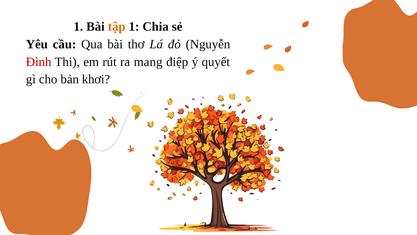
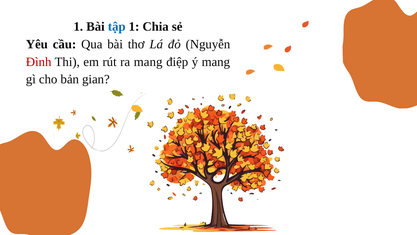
tập colour: orange -> blue (117, 27)
ý quyết: quyết -> mang (216, 62)
khơi: khơi -> gian (96, 79)
